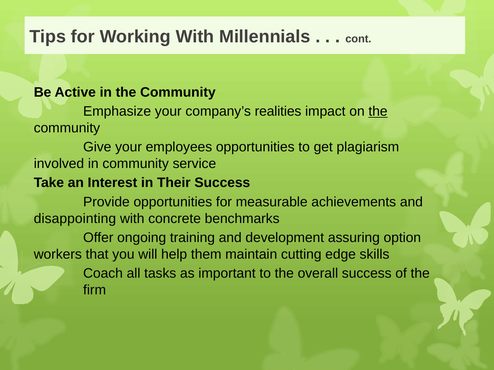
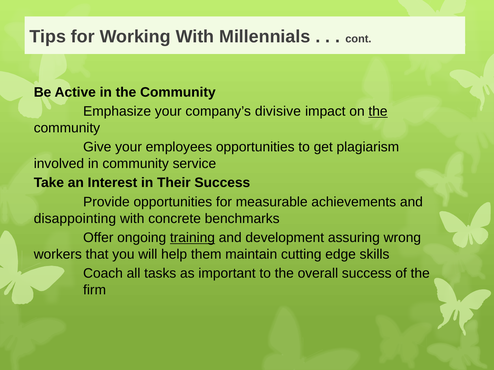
realities: realities -> divisive (278, 112)
training underline: none -> present (192, 238)
option: option -> wrong (402, 238)
